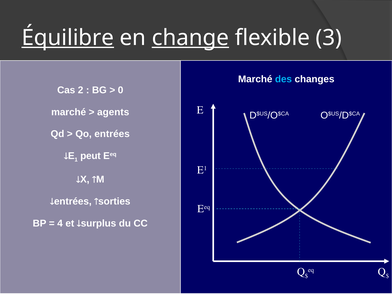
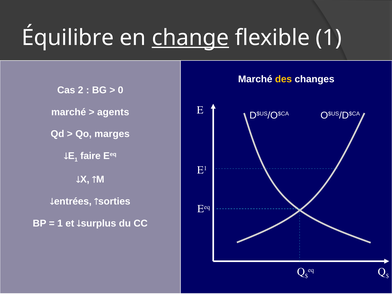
Équilibre underline: present -> none (68, 38)
flexible 3: 3 -> 1 (329, 38)
des colour: light blue -> yellow (283, 79)
entrées: entrées -> marges (112, 134)
peut: peut -> faire (90, 156)
4: 4 -> 1 (60, 223)
